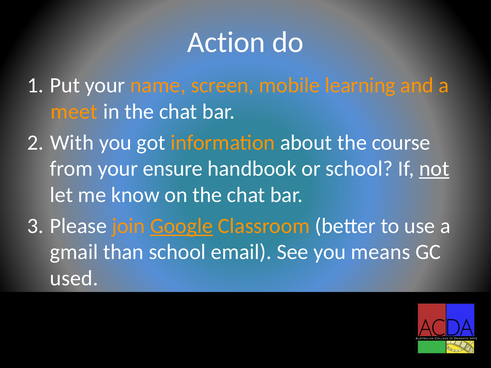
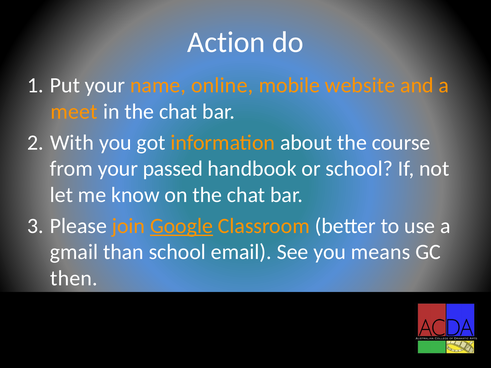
screen: screen -> online (222, 85)
learning: learning -> website (360, 85)
ensure: ensure -> passed (173, 169)
not underline: present -> none (434, 169)
used: used -> then (74, 278)
